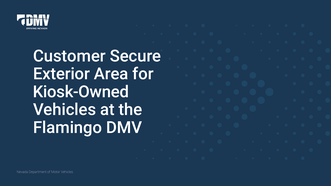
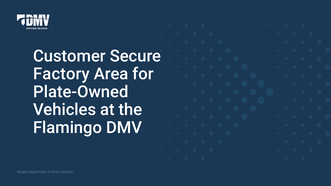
Exterior: Exterior -> Factory (61, 74)
Kiosk-Owned: Kiosk-Owned -> Plate-Owned (81, 92)
